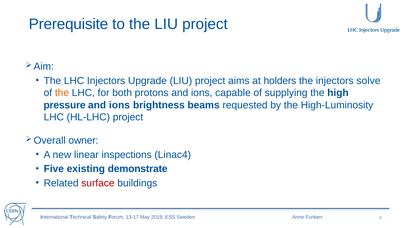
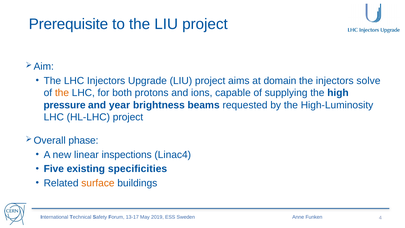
holders: holders -> domain (280, 81)
ions: ions -> year (119, 105)
owner: owner -> phase (83, 140)
demonstrate: demonstrate -> specificities (138, 169)
surface colour: red -> orange (98, 183)
